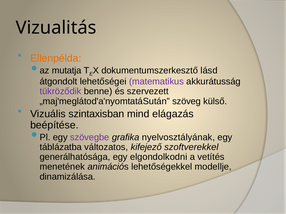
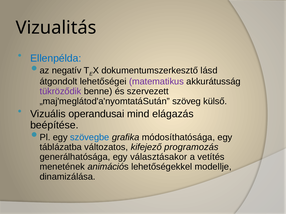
Ellenpélda colour: orange -> blue (56, 58)
mutatja: mutatja -> negatív (67, 71)
szintaxisban: szintaxisban -> operandusai (96, 114)
szövegbe colour: purple -> blue (90, 138)
nyelvosztályának: nyelvosztályának -> módosíthatósága (178, 138)
szoftverekkel: szoftverekkel -> programozás (191, 147)
elgondolkodni: elgondolkodni -> választásakor (159, 157)
